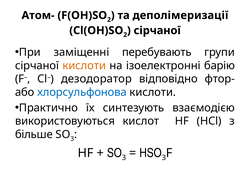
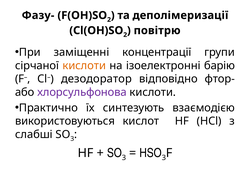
Атом-: Атом- -> Фазу- (38, 15)
сірчаної: сірчаної -> повітрю (157, 31)
перебувають: перебувають -> концентрації (157, 52)
хлорсульфонова colour: blue -> purple (82, 92)
більше: більше -> слабші (34, 135)
